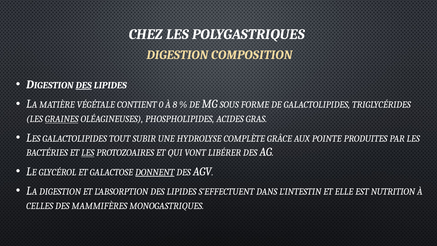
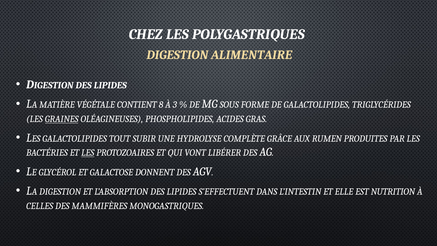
COMPOSITION: COMPOSITION -> ALIMENTAIRE (252, 55)
DES underline: present -> none (84, 85)
0: 0 -> 8 (161, 105)
8: 8 -> 3 (175, 105)
POINTE: POINTE -> RUMEN (327, 138)
DONNENT underline: present -> none (155, 172)
